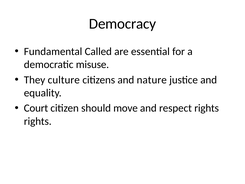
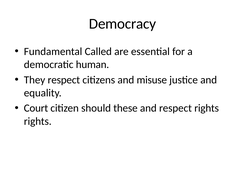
misuse: misuse -> human (92, 64)
They culture: culture -> respect (64, 80)
nature: nature -> misuse (152, 80)
move: move -> these (126, 108)
